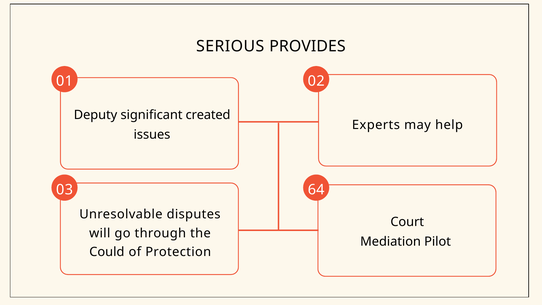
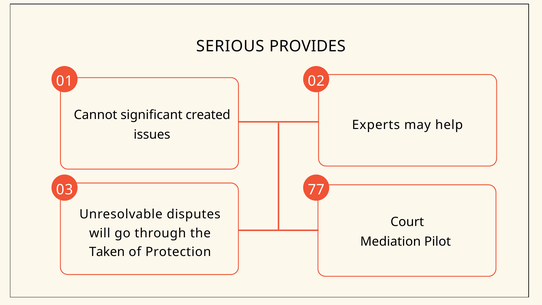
Deputy: Deputy -> Cannot (96, 115)
64: 64 -> 77 (316, 189)
Could: Could -> Taken (107, 252)
